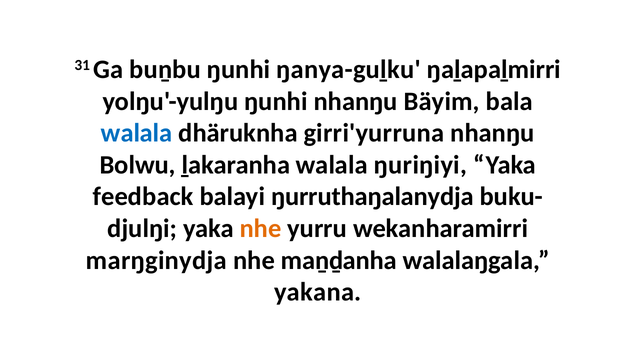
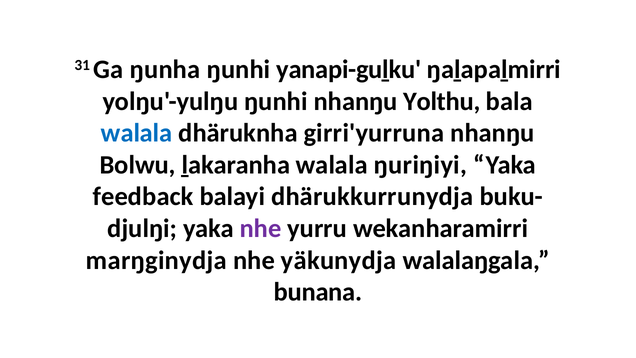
buṉbu: buṉbu -> ŋunha (165, 69)
ŋanya-guḻku: ŋanya-guḻku -> yanapi-guḻku (349, 69)
Bäyim: Bäyim -> Yolthu (442, 101)
ŋurruthaŋalanydja: ŋurruthaŋalanydja -> dhärukkurrunydja (372, 197)
nhe colour: orange -> purple (261, 228)
maṉḏanha: maṉḏanha -> yäkunydja (339, 260)
yakana: yakana -> bunana (318, 292)
